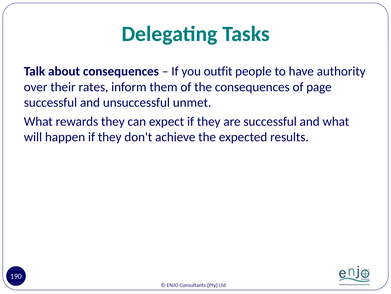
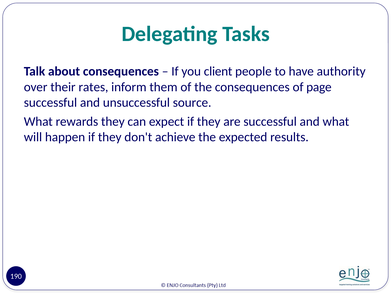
outfit: outfit -> client (218, 71)
unmet: unmet -> source (192, 102)
